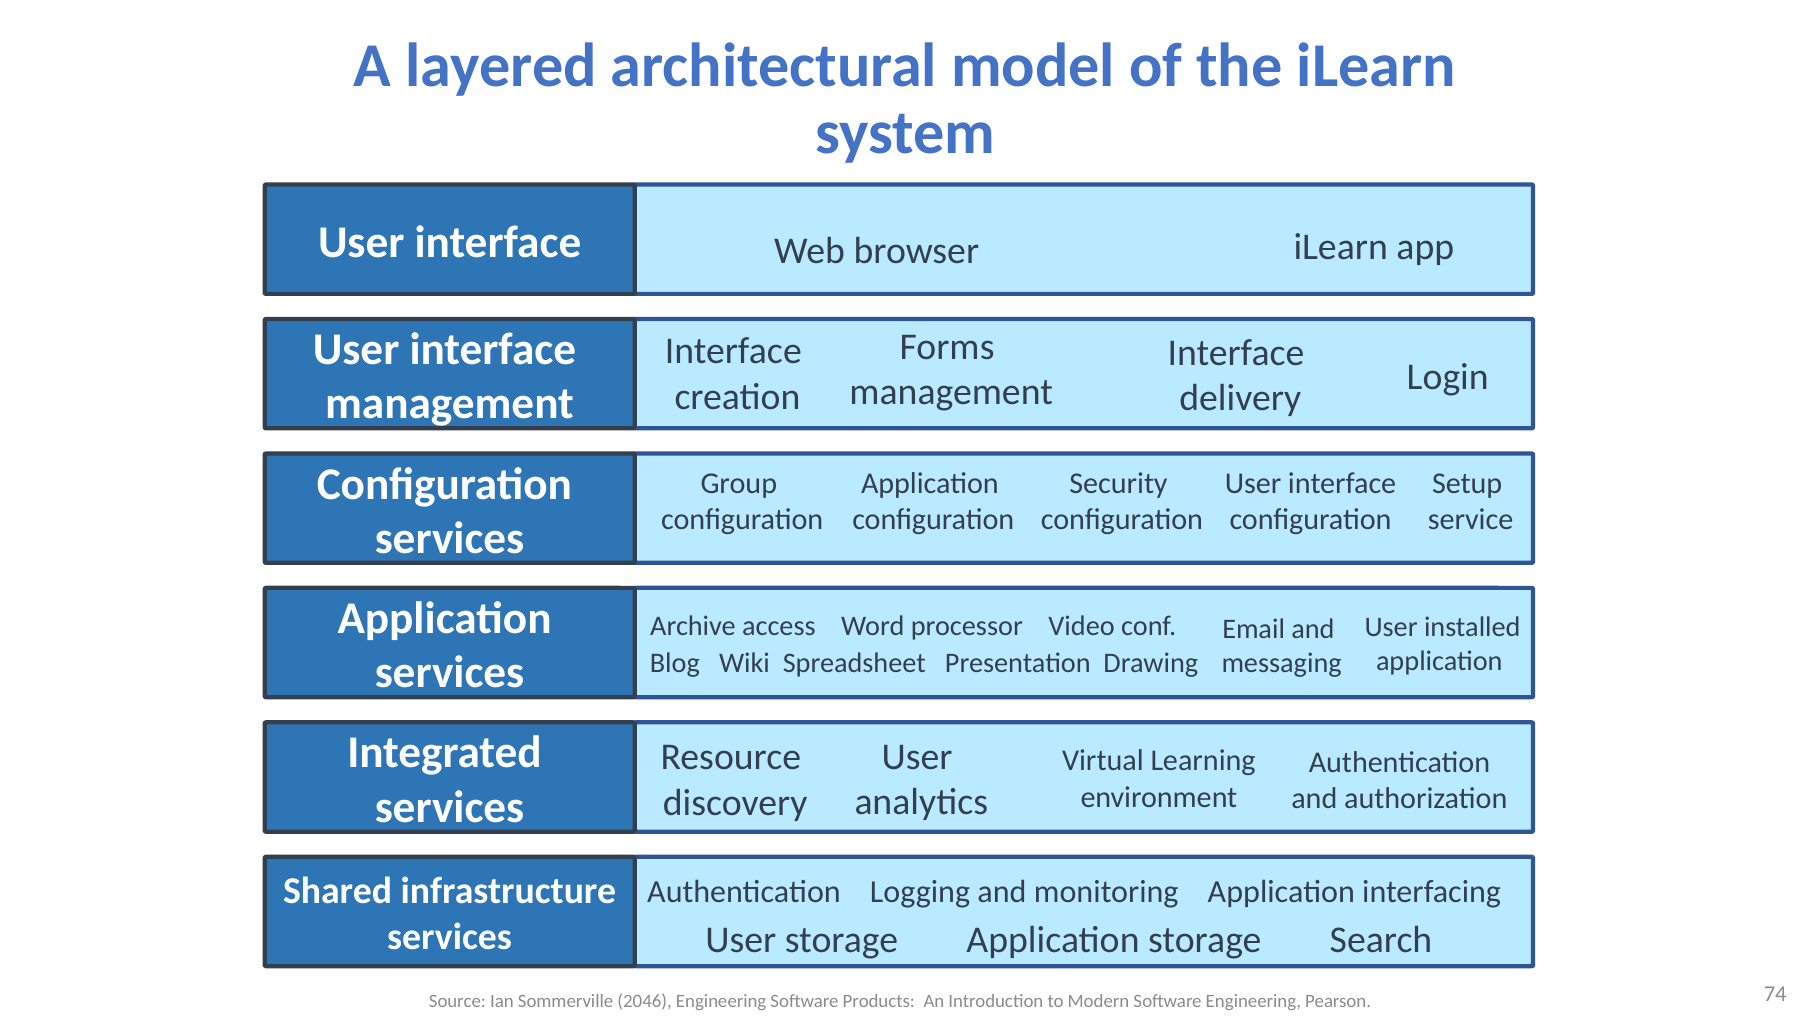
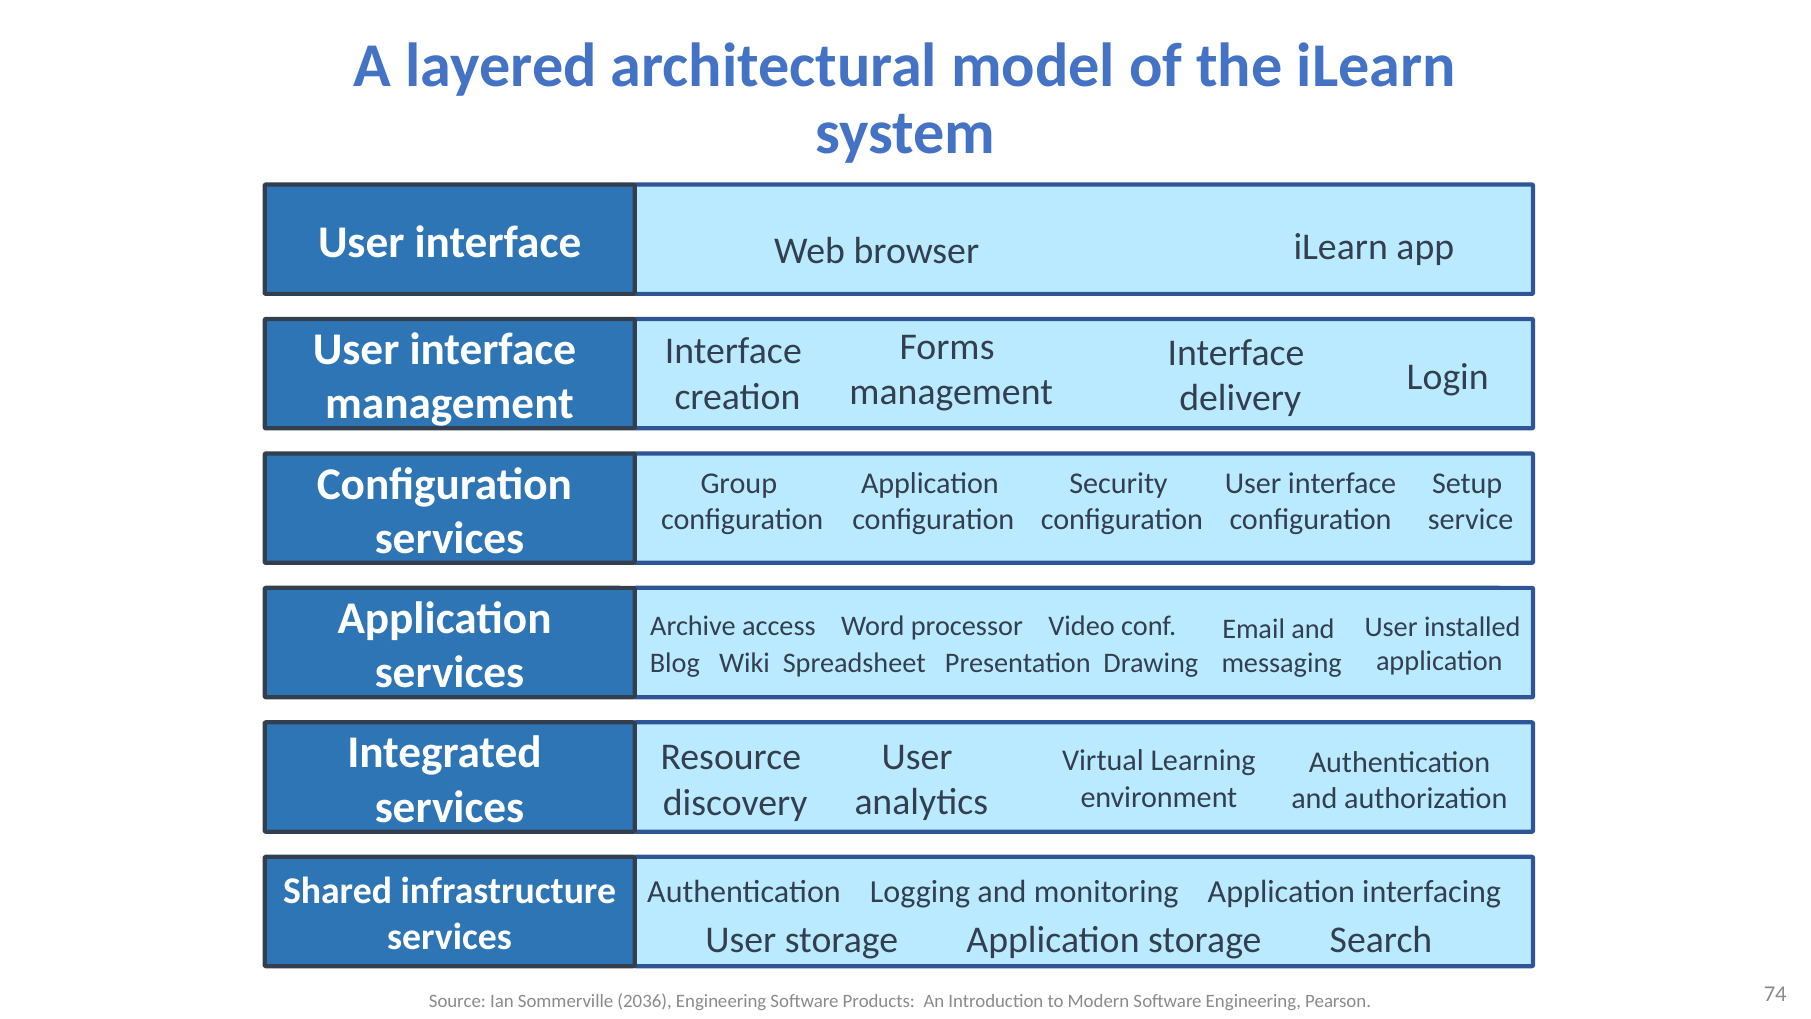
2046: 2046 -> 2036 (645, 1001)
